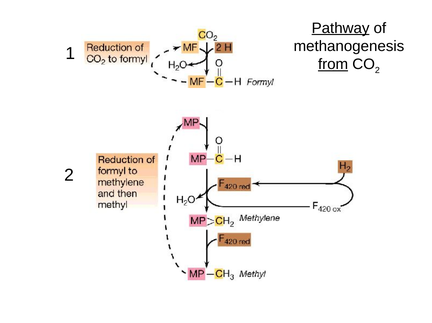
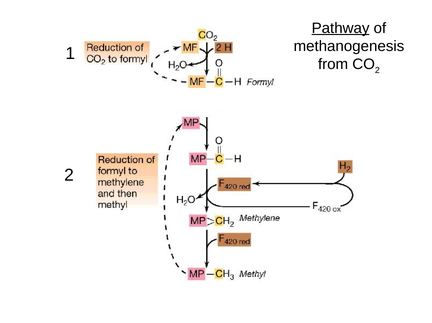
from underline: present -> none (333, 64)
